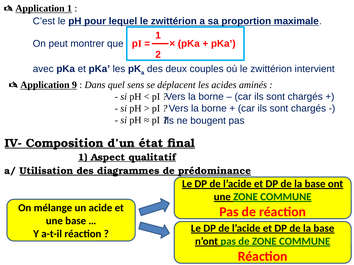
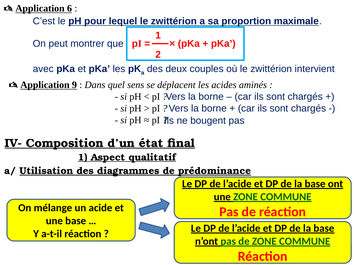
Application 1: 1 -> 6 (69, 8)
